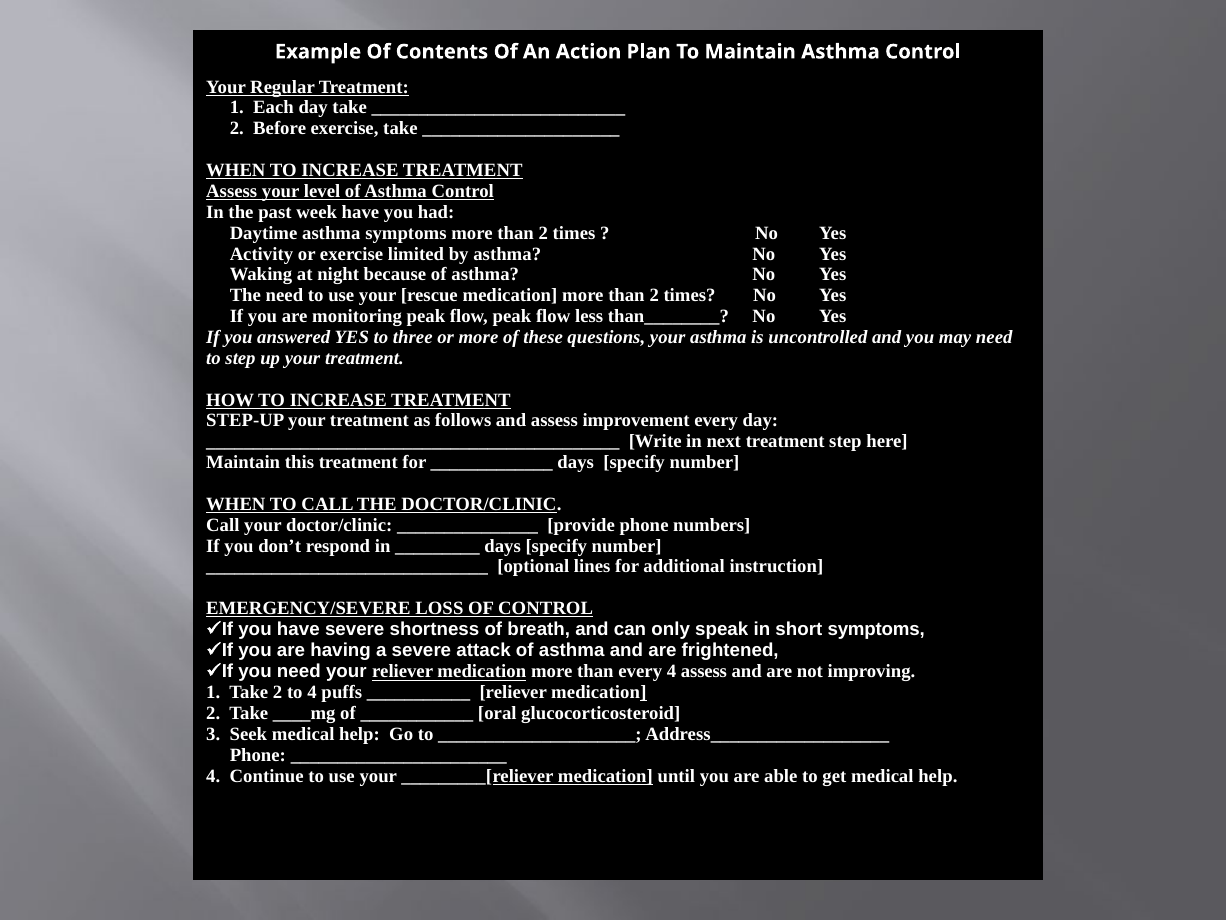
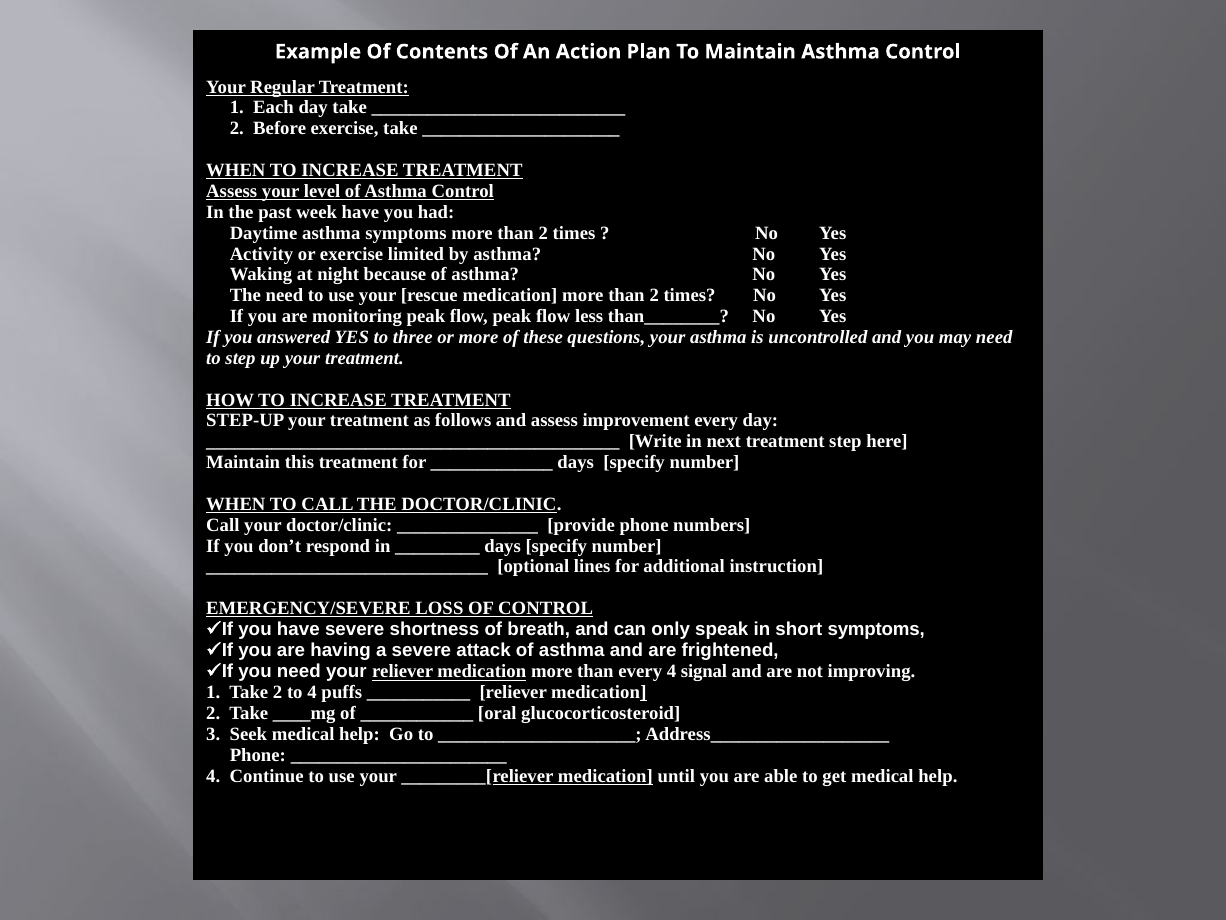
4 assess: assess -> signal (704, 671)
